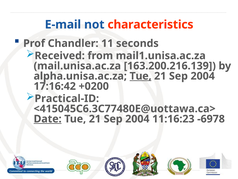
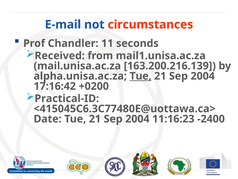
characteristics: characteristics -> circumstances (150, 24)
Date underline: present -> none (48, 119)
-6978: -6978 -> -2400 (211, 119)
